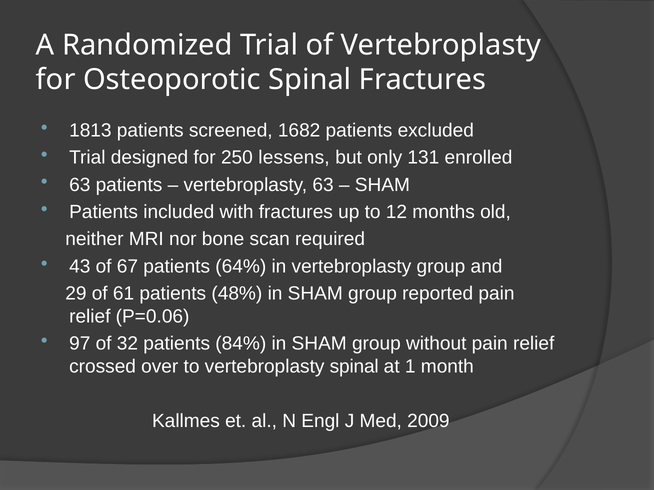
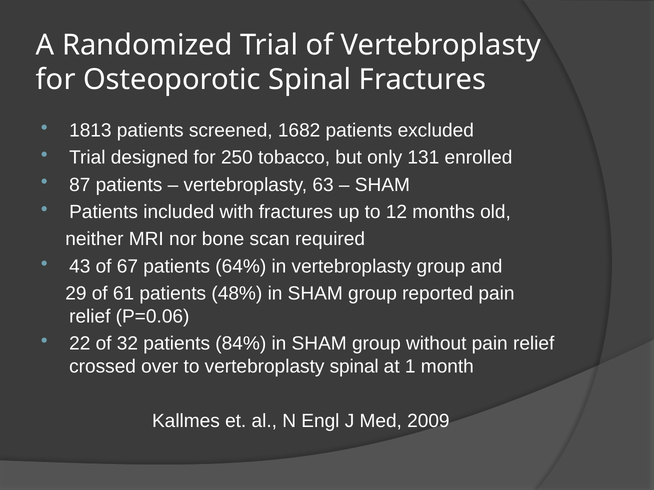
lessens: lessens -> tobacco (294, 158)
63: 63 -> 87 (80, 185)
97: 97 -> 22 (80, 344)
